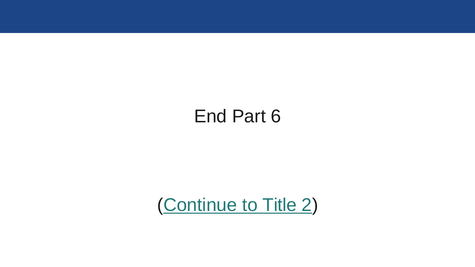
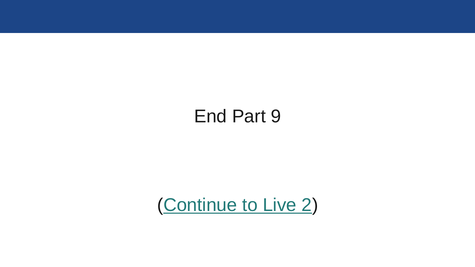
6: 6 -> 9 (276, 117)
Title: Title -> Live (280, 205)
